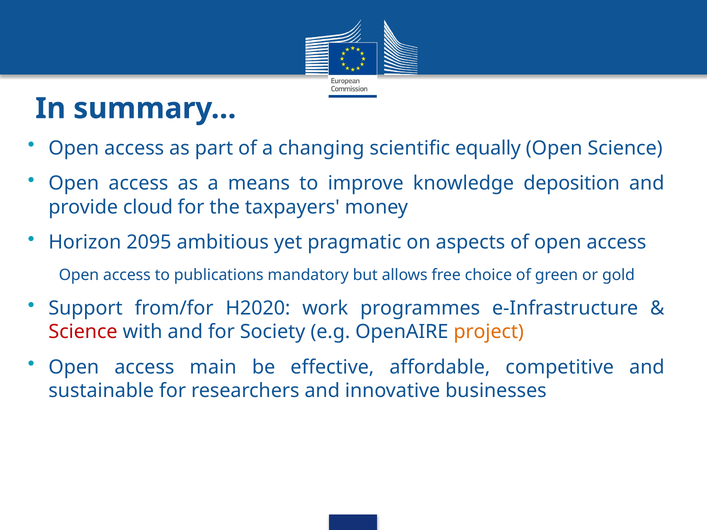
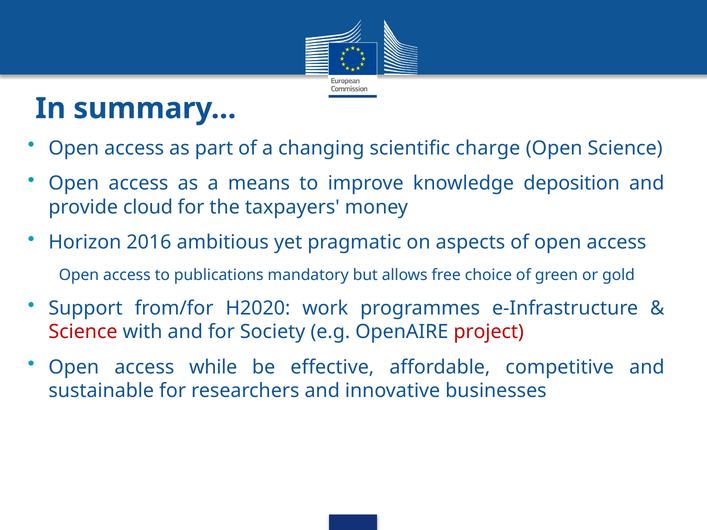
equally: equally -> charge (488, 148)
2095: 2095 -> 2016 (149, 242)
project colour: orange -> red (489, 332)
main: main -> while (213, 367)
